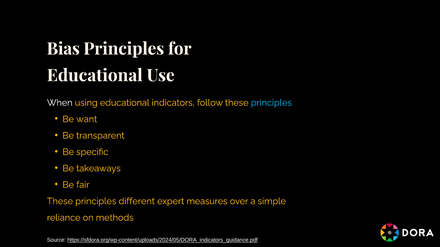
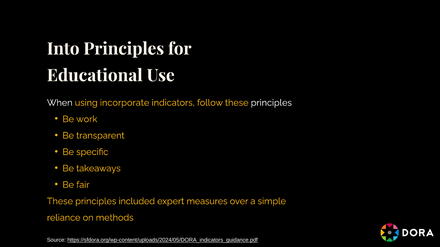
Bias: Bias -> Into (63, 49)
using educational: educational -> incorporate (125, 103)
principles colour: light blue -> white (271, 103)
want: want -> work (87, 119)
different: different -> included (137, 202)
